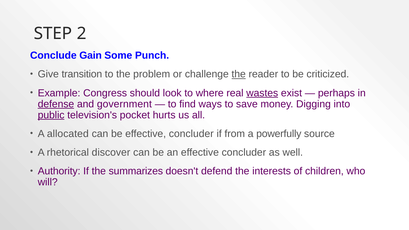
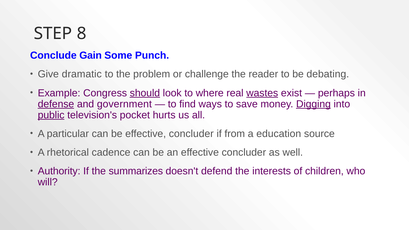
2: 2 -> 8 (82, 34)
transition: transition -> dramatic (82, 74)
the underline: present -> none (239, 74)
criticized: criticized -> debating (328, 74)
should underline: none -> present (145, 93)
Digging underline: none -> present (313, 104)
allocated: allocated -> particular (68, 134)
powerfully: powerfully -> education (279, 134)
discover: discover -> cadence (111, 153)
